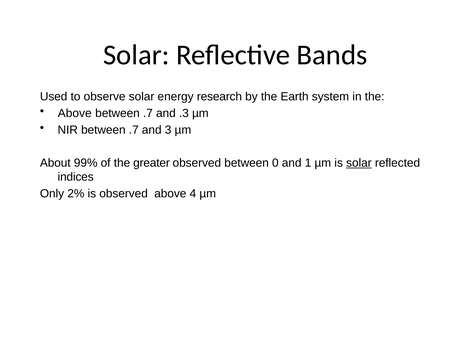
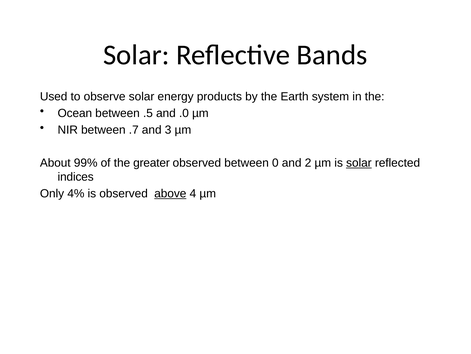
research: research -> products (219, 97)
Above: Above -> Ocean (75, 113)
.7: .7 -> .5 (148, 113)
.3: .3 -> .0 (184, 113)
1: 1 -> 2 (308, 162)
2%: 2% -> 4% (76, 193)
above underline: none -> present (170, 193)
